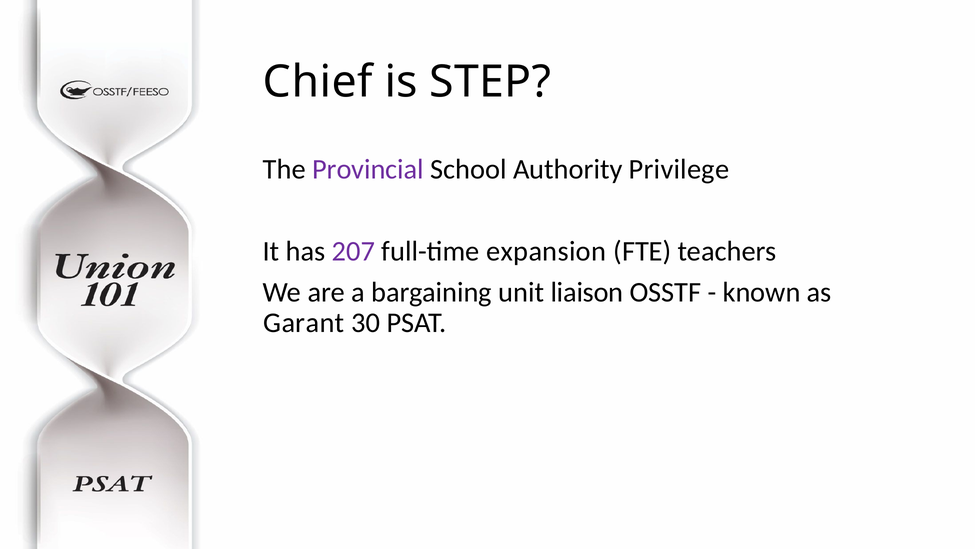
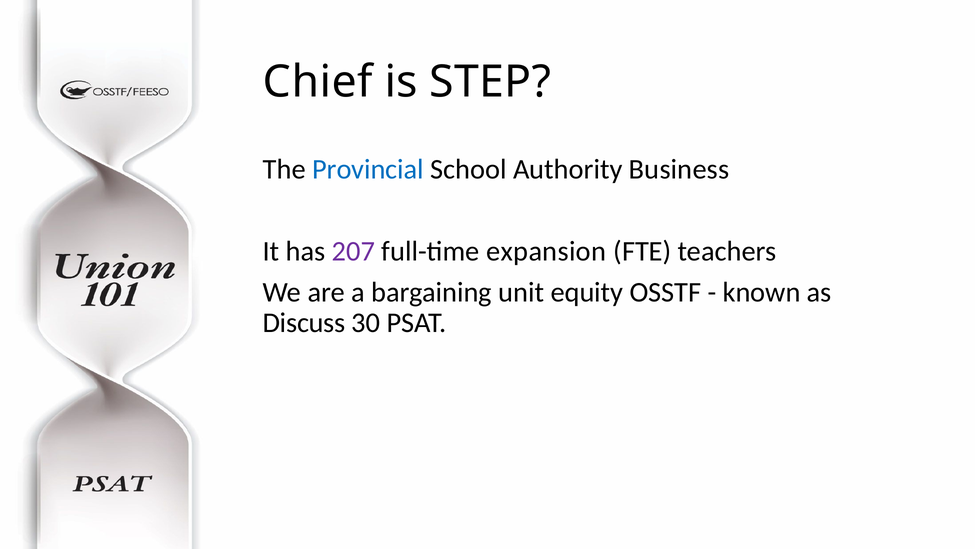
Provincial colour: purple -> blue (368, 169)
Privilege: Privilege -> Business (679, 169)
liaison: liaison -> equity (587, 292)
Garant: Garant -> Discuss (304, 323)
